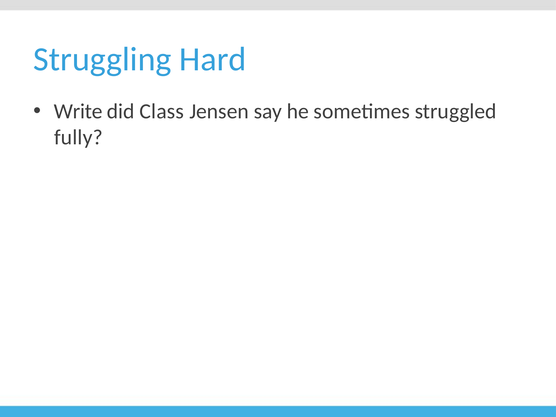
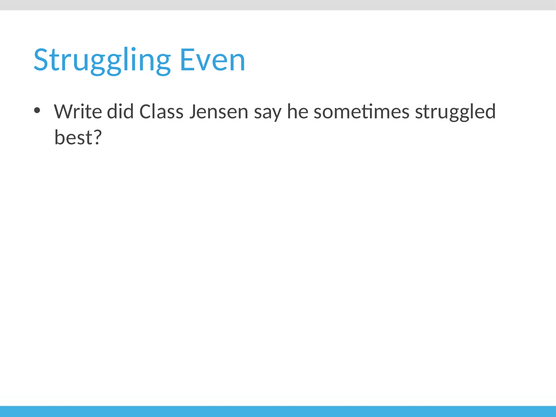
Hard: Hard -> Even (213, 59)
fully: fully -> best (78, 137)
